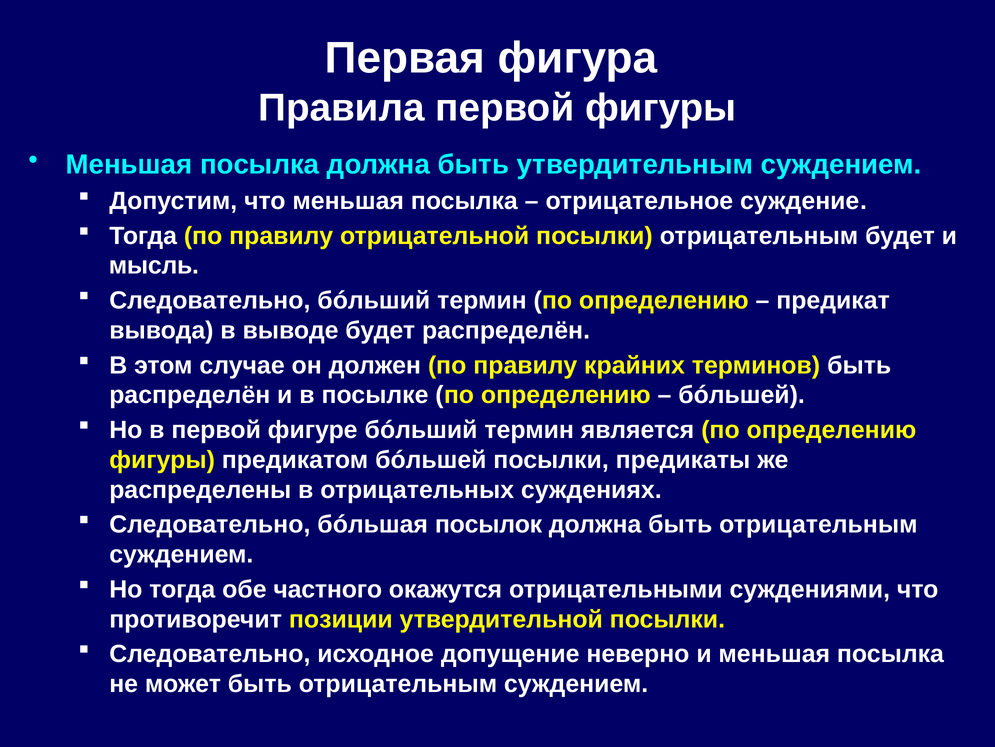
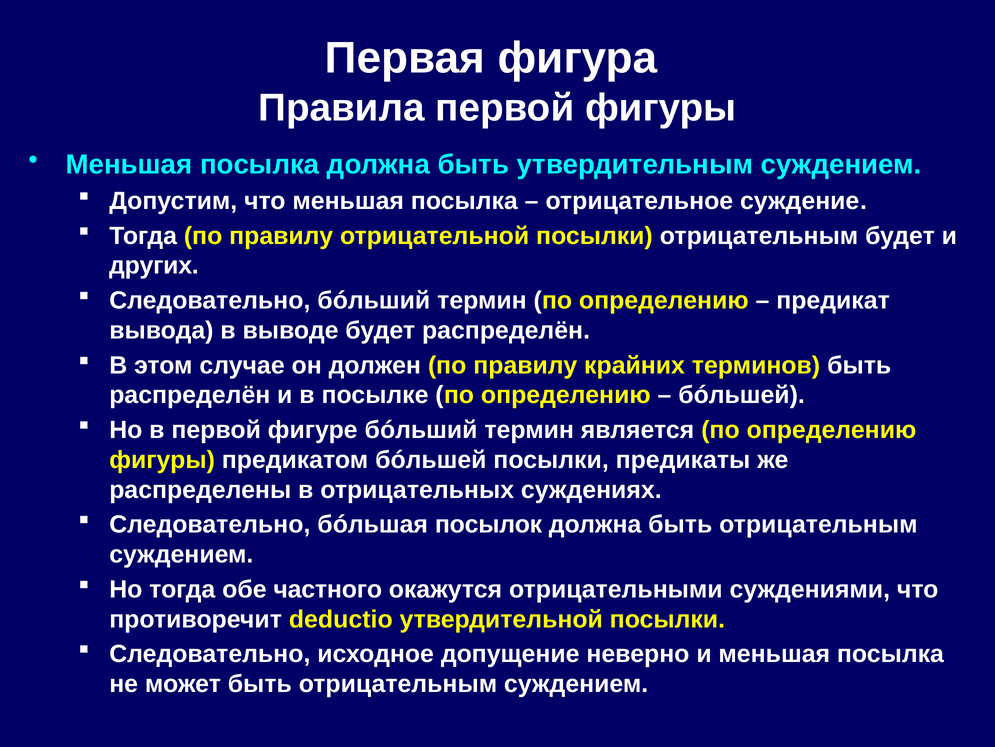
мысль: мысль -> других (154, 265)
позиции: позиции -> deductio (341, 619)
